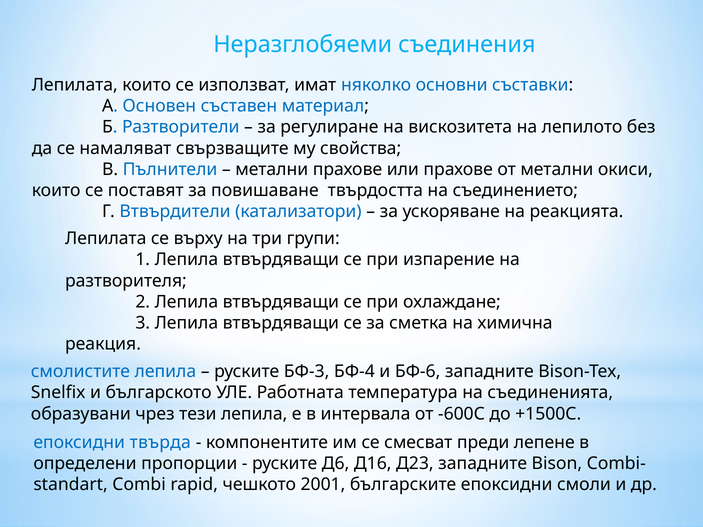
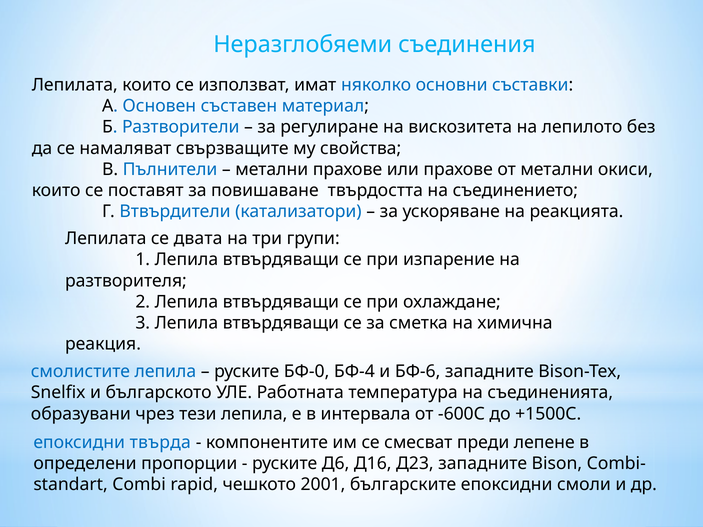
върху: върху -> двата (198, 239)
БФ-3: БФ-3 -> БФ-0 (307, 372)
